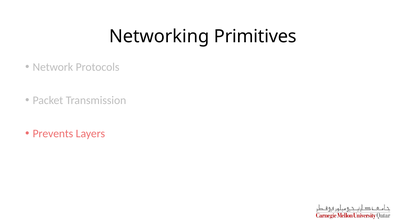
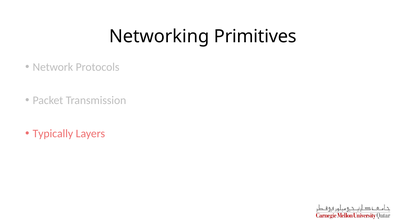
Prevents: Prevents -> Typically (53, 133)
